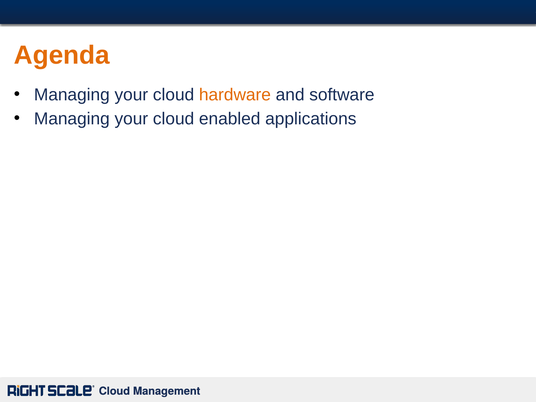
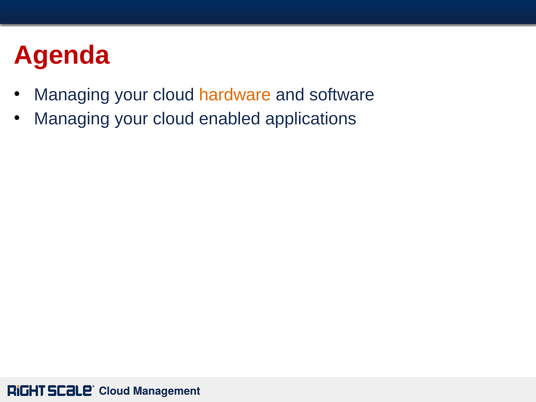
Agenda colour: orange -> red (62, 55)
